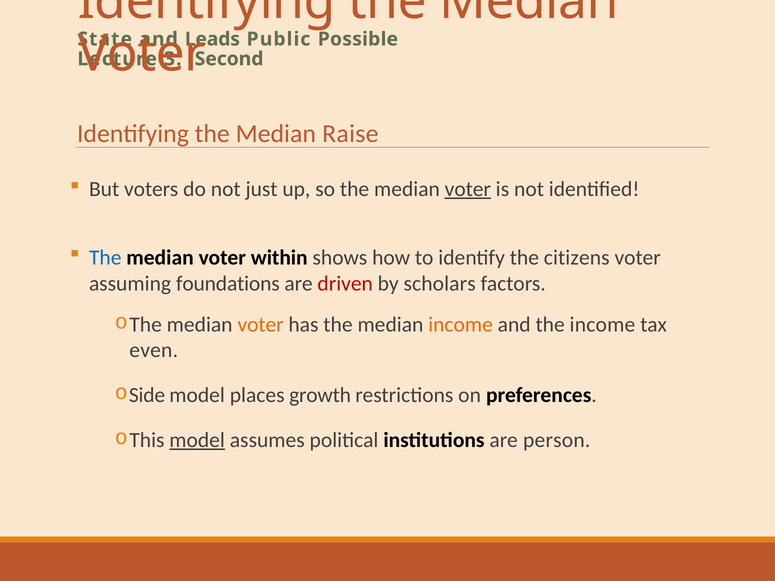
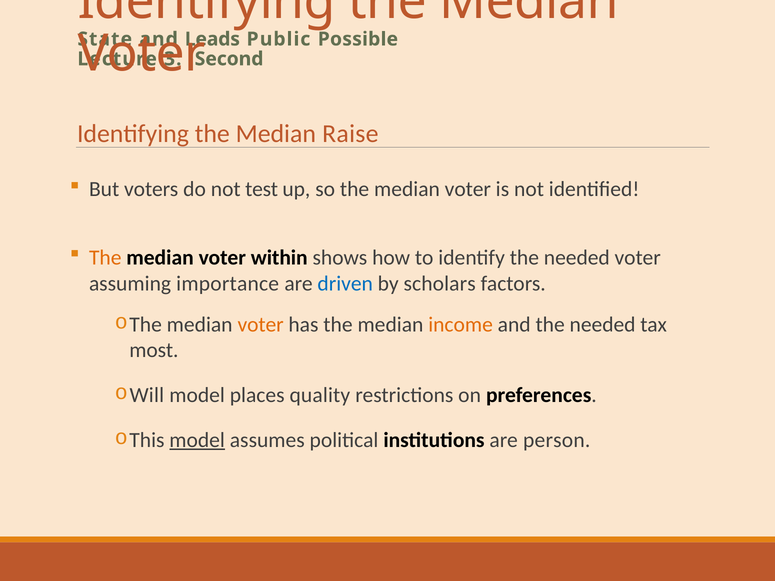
just: just -> test (262, 189)
voter underline: present -> none (468, 189)
The colour: blue -> orange (105, 258)
identify the citizens: citizens -> needed (577, 258)
foundations: foundations -> importance (228, 284)
driven colour: red -> blue (345, 284)
and the income: income -> needed (603, 325)
even: even -> most (154, 350)
Side: Side -> Will (147, 395)
growth: growth -> quality (320, 395)
